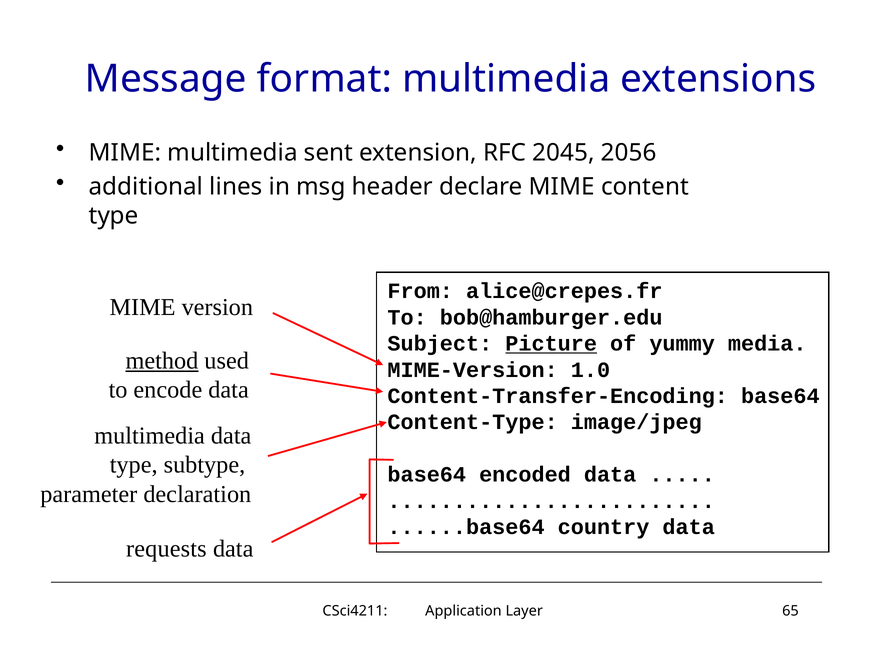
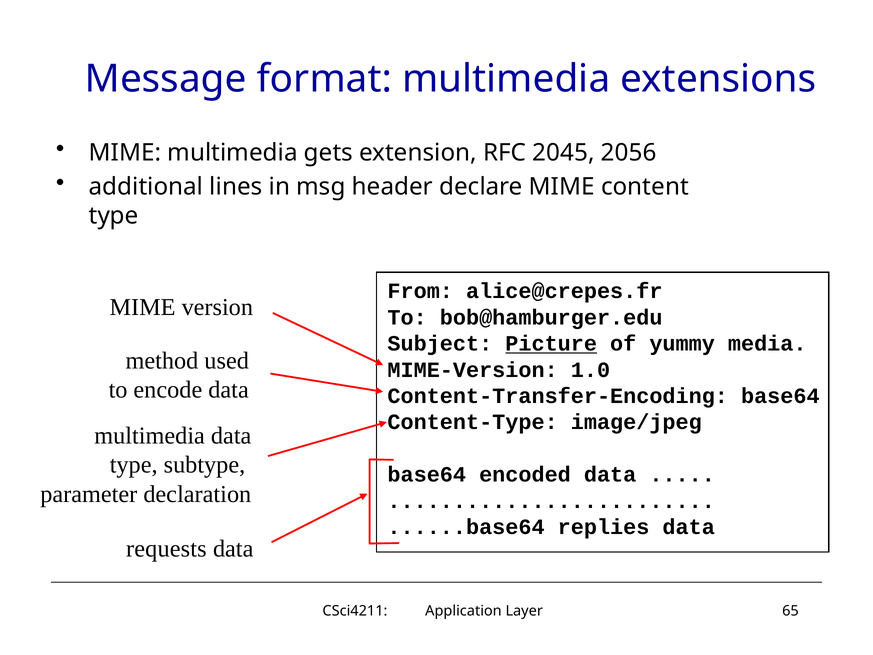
sent: sent -> gets (328, 153)
method underline: present -> none (162, 360)
country: country -> replies (604, 527)
